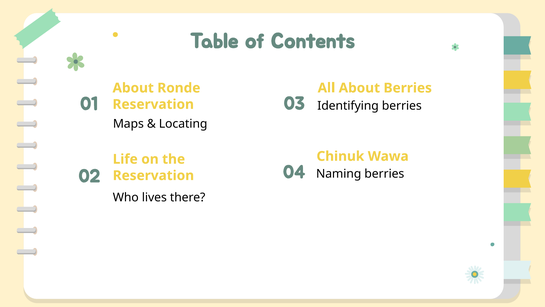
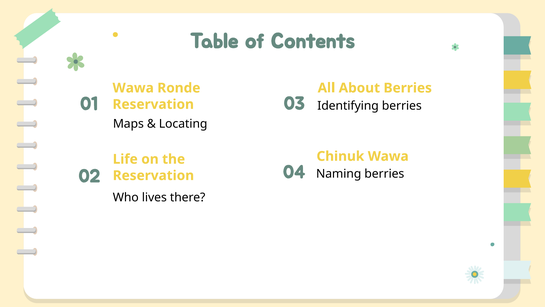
About: About -> Wawa (133, 88)
